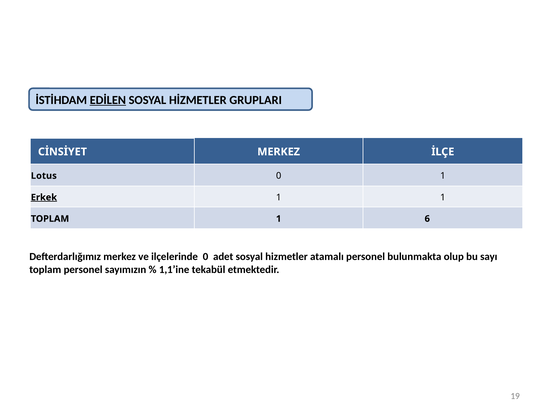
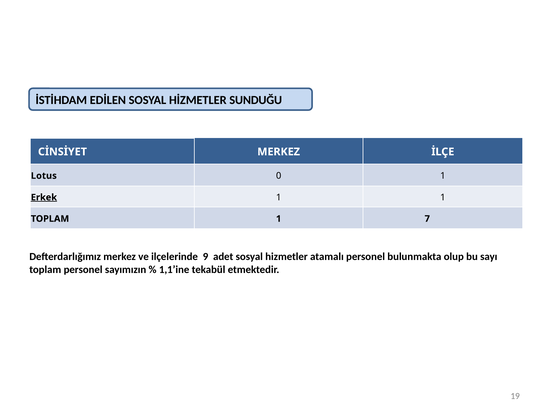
EDİLEN underline: present -> none (108, 100)
GRUPLARI: GRUPLARI -> SUNDUĞU (256, 100)
6: 6 -> 7 (427, 219)
ilçelerinde 0: 0 -> 9 (206, 256)
